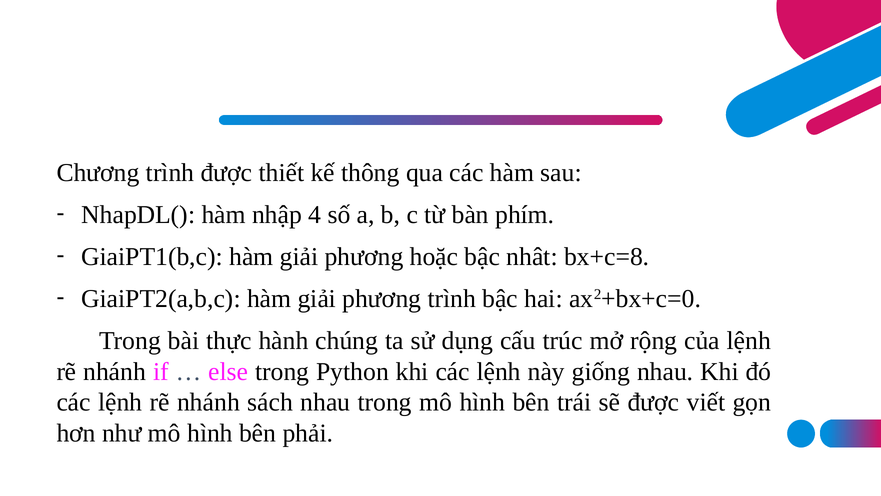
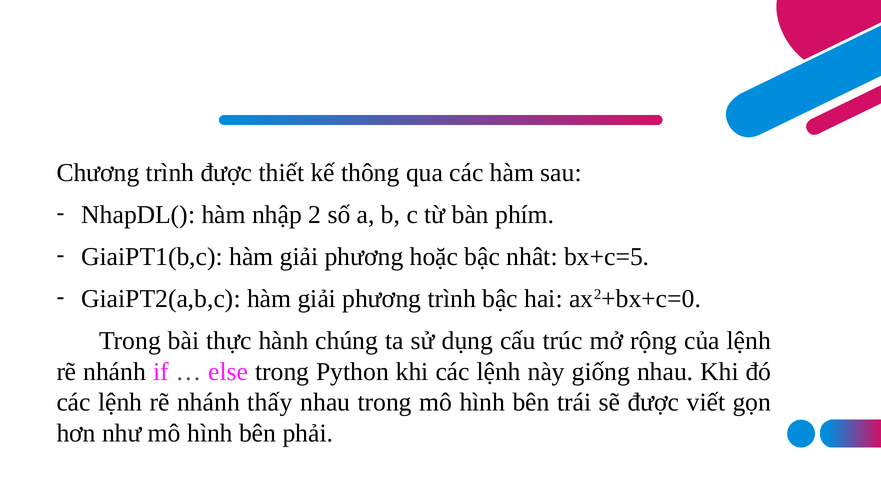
4: 4 -> 2 (315, 215)
bx+c=8: bx+c=8 -> bx+c=5 (607, 257)
sách: sách -> thấy (270, 402)
